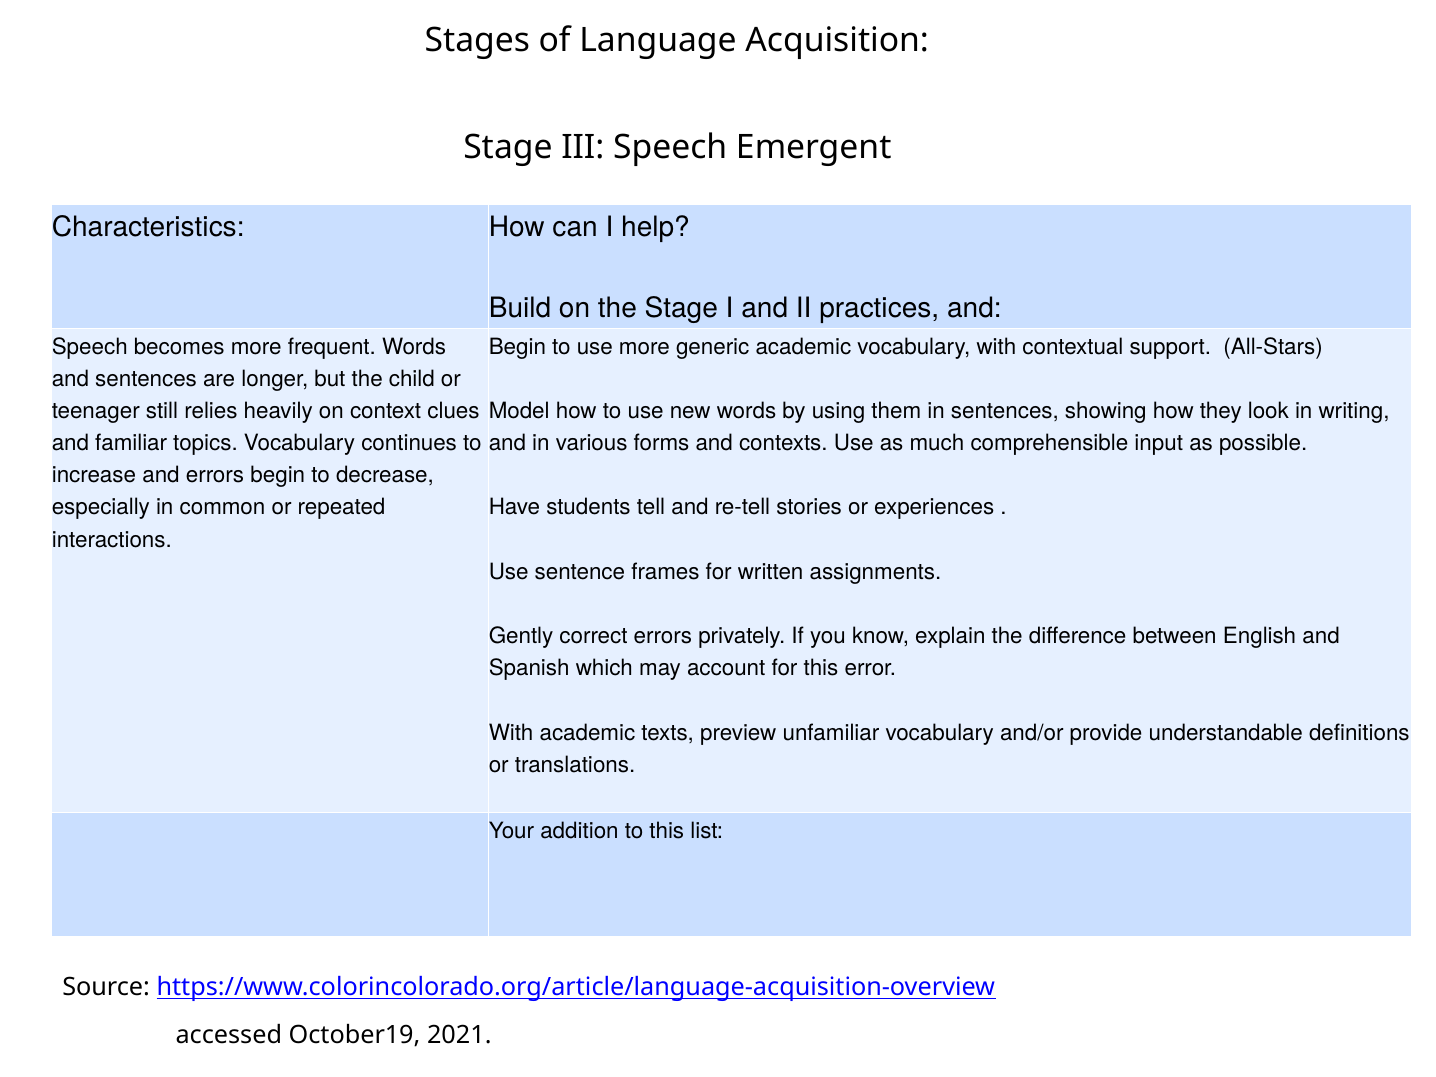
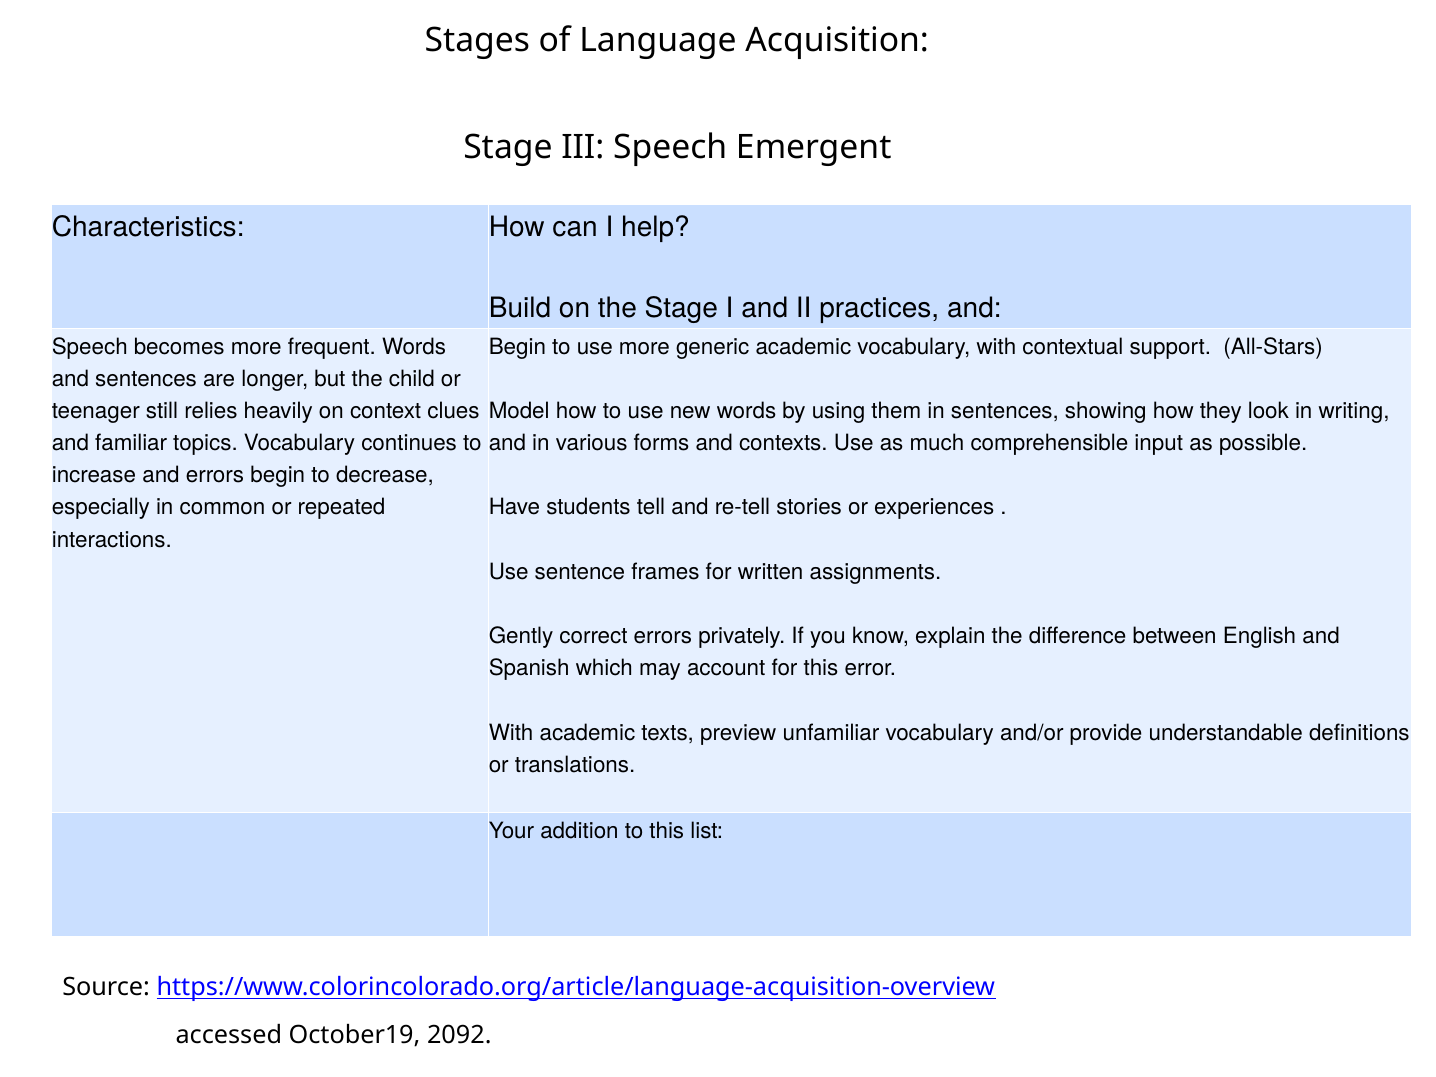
2021: 2021 -> 2092 (459, 1036)
